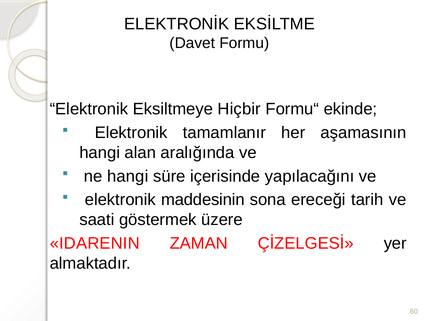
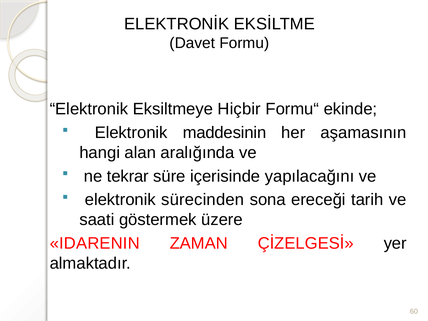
tamamlanır: tamamlanır -> maddesinin (225, 133)
ne hangi: hangi -> tekrar (128, 176)
maddesinin: maddesinin -> sürecinden (203, 200)
